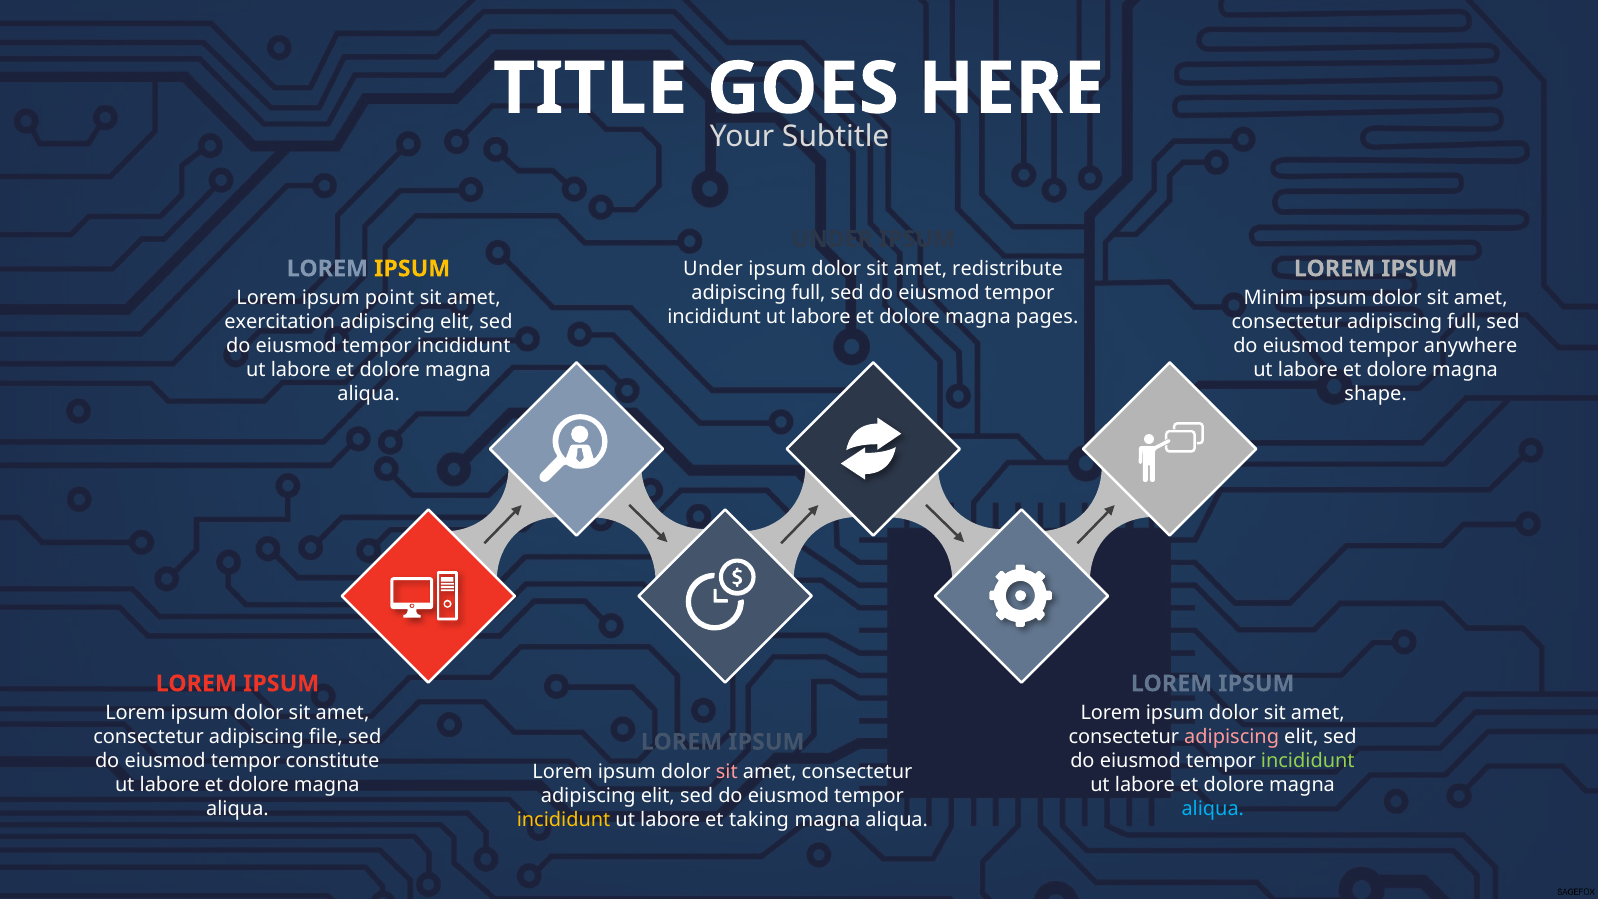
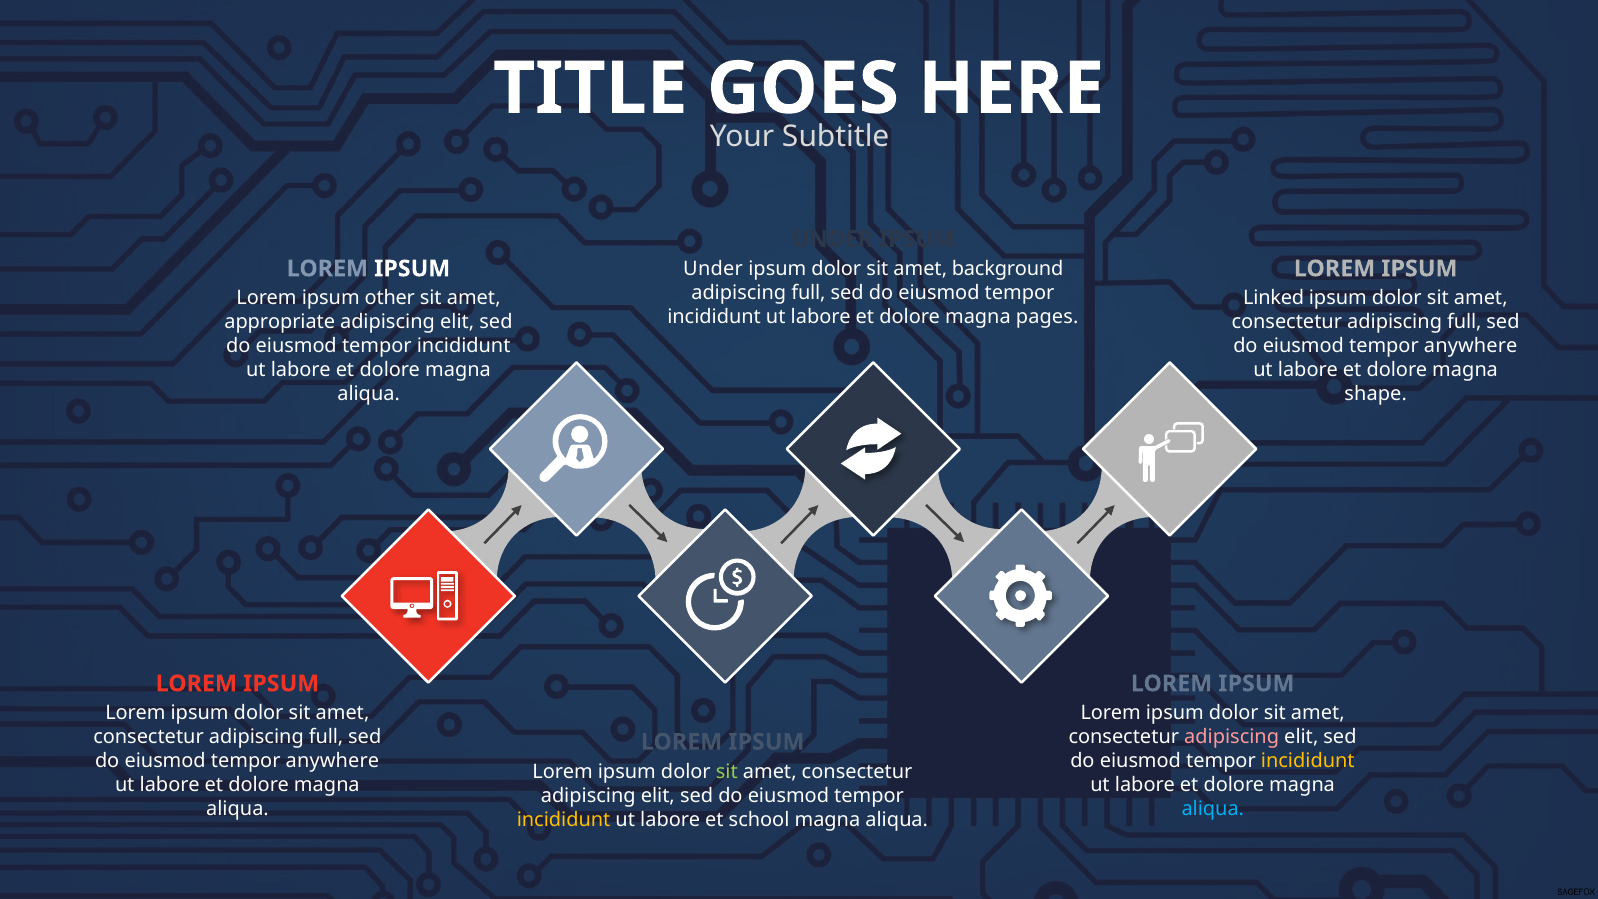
redistribute: redistribute -> background (1008, 269)
IPSUM colour: yellow -> white (412, 269)
point: point -> other (390, 298)
Minim: Minim -> Linked (1274, 298)
exercitation: exercitation -> appropriate (280, 322)
file: file -> full (326, 737)
constitute: constitute -> anywhere (332, 761)
incididunt colour: light green -> yellow (1308, 761)
sit colour: pink -> light green (727, 772)
taking: taking -> school (759, 820)
